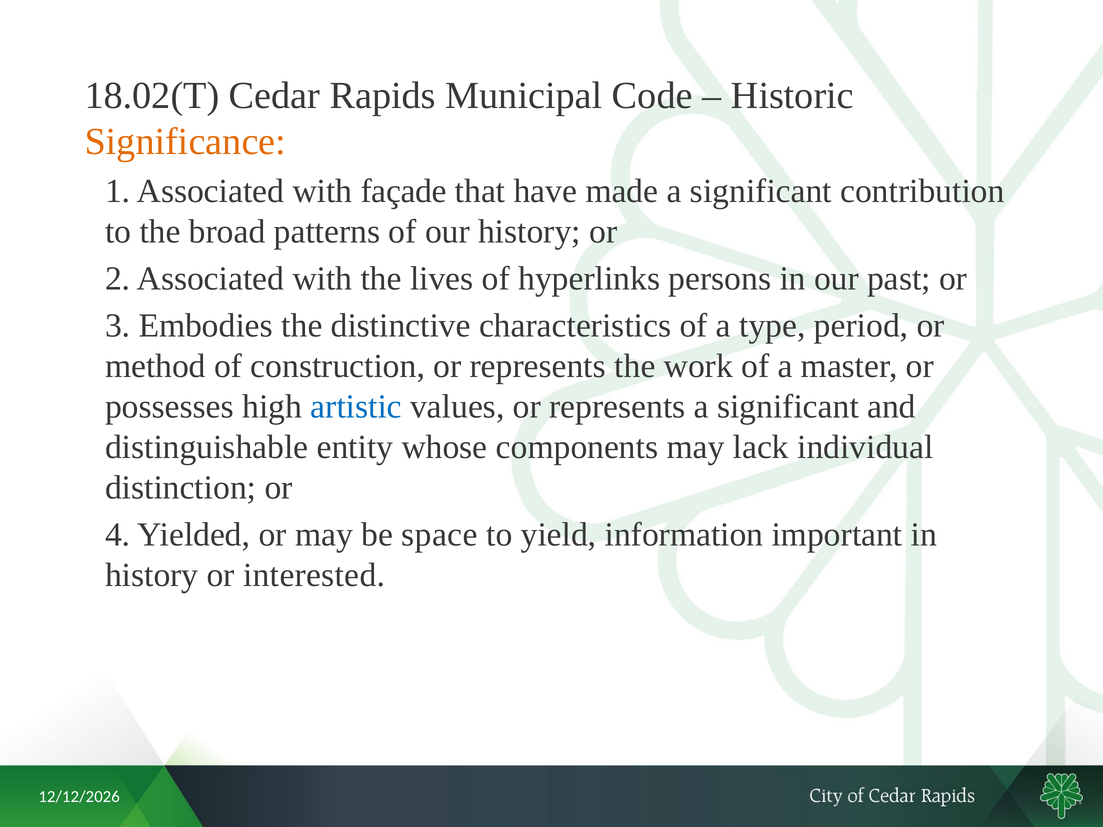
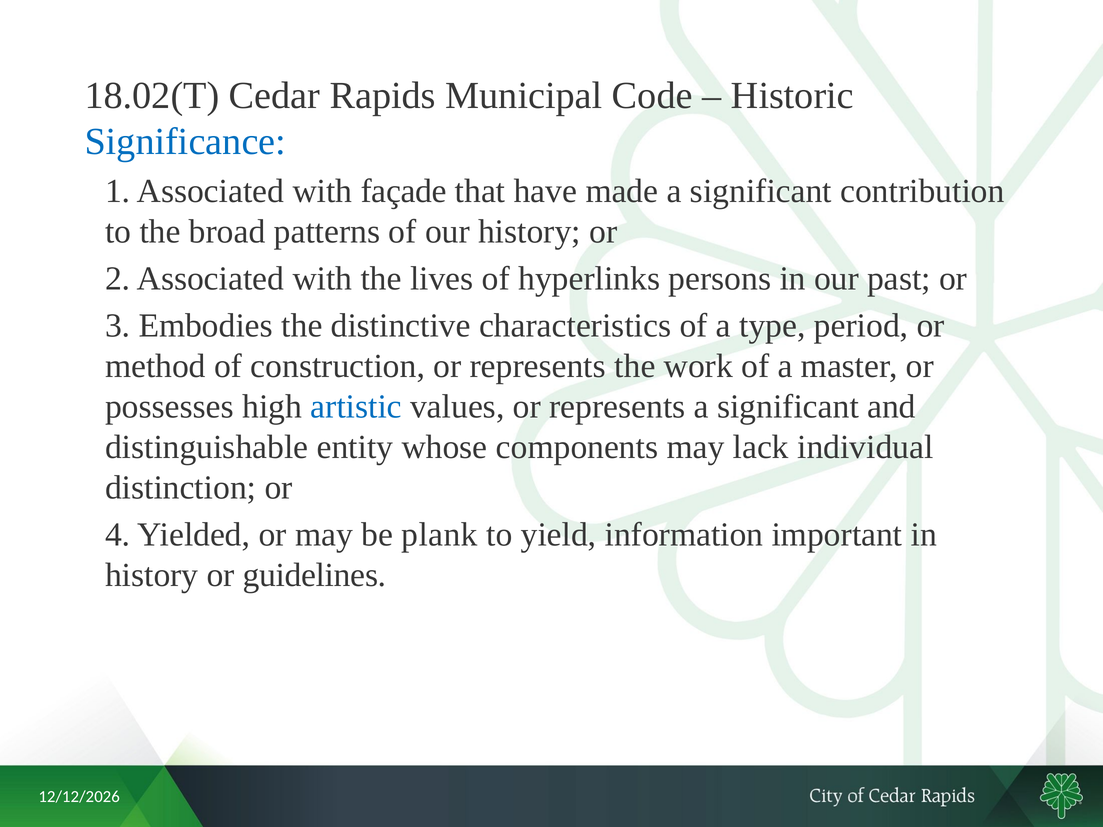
Significance colour: orange -> blue (185, 141)
space: space -> plank (439, 535)
interested: interested -> guidelines (315, 575)
